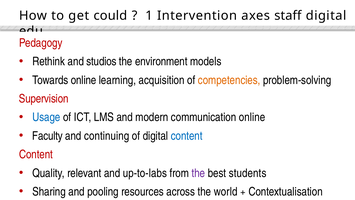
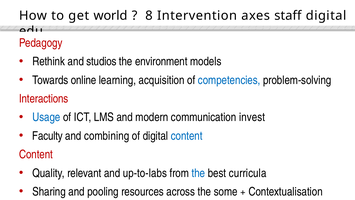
could: could -> world (111, 16)
1: 1 -> 8 (149, 16)
competencies colour: orange -> blue (229, 80)
Supervision: Supervision -> Interactions (44, 99)
communication online: online -> invest (252, 117)
continuing: continuing -> combining (107, 136)
the colour: purple -> blue (198, 173)
students: students -> curricula (248, 173)
world: world -> some (226, 191)
